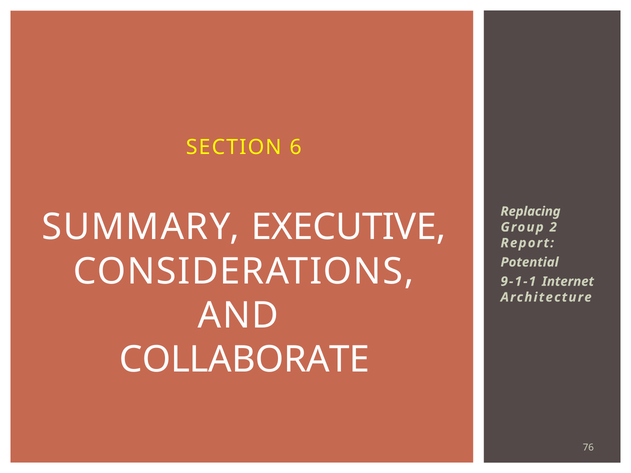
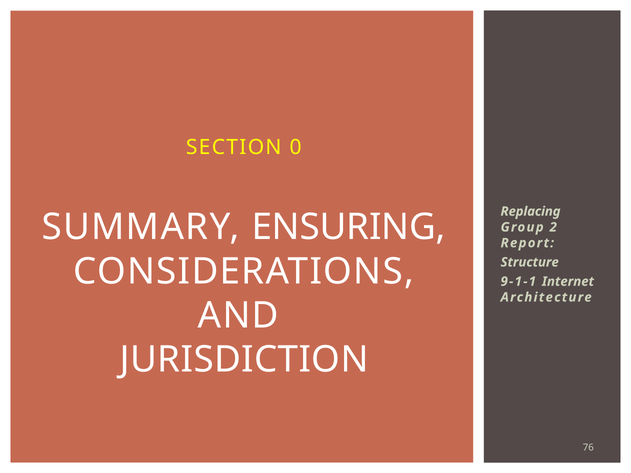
6: 6 -> 0 (296, 147)
EXECUTIVE: EXECUTIVE -> ENSURING (349, 227)
Potential: Potential -> Structure (530, 262)
COLLABORATE: COLLABORATE -> JURISDICTION (244, 360)
